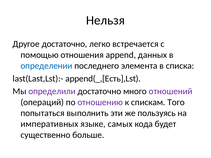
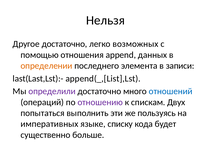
встречается: встречается -> возможных (135, 44)
определении colour: blue -> orange (46, 66)
списка: списка -> записи (180, 66)
append(_,[Есть],Lst: append(_,[Есть],Lst -> append(_,[List],Lst (103, 79)
отношений colour: purple -> blue (171, 91)
Того: Того -> Двух (176, 102)
самых: самых -> списку (120, 124)
